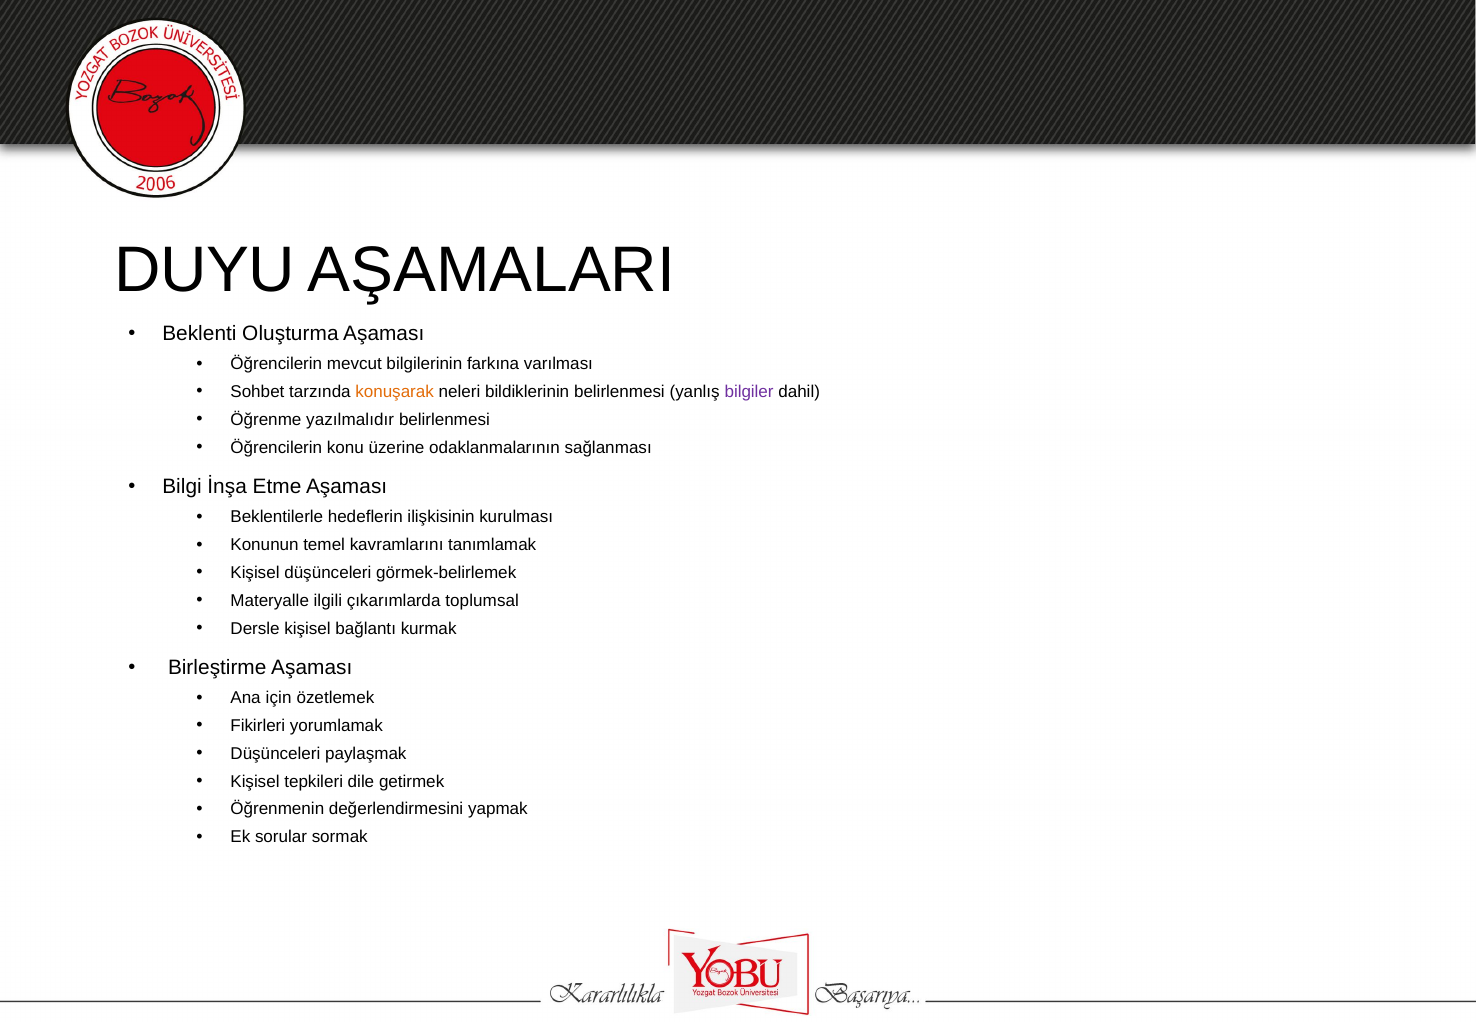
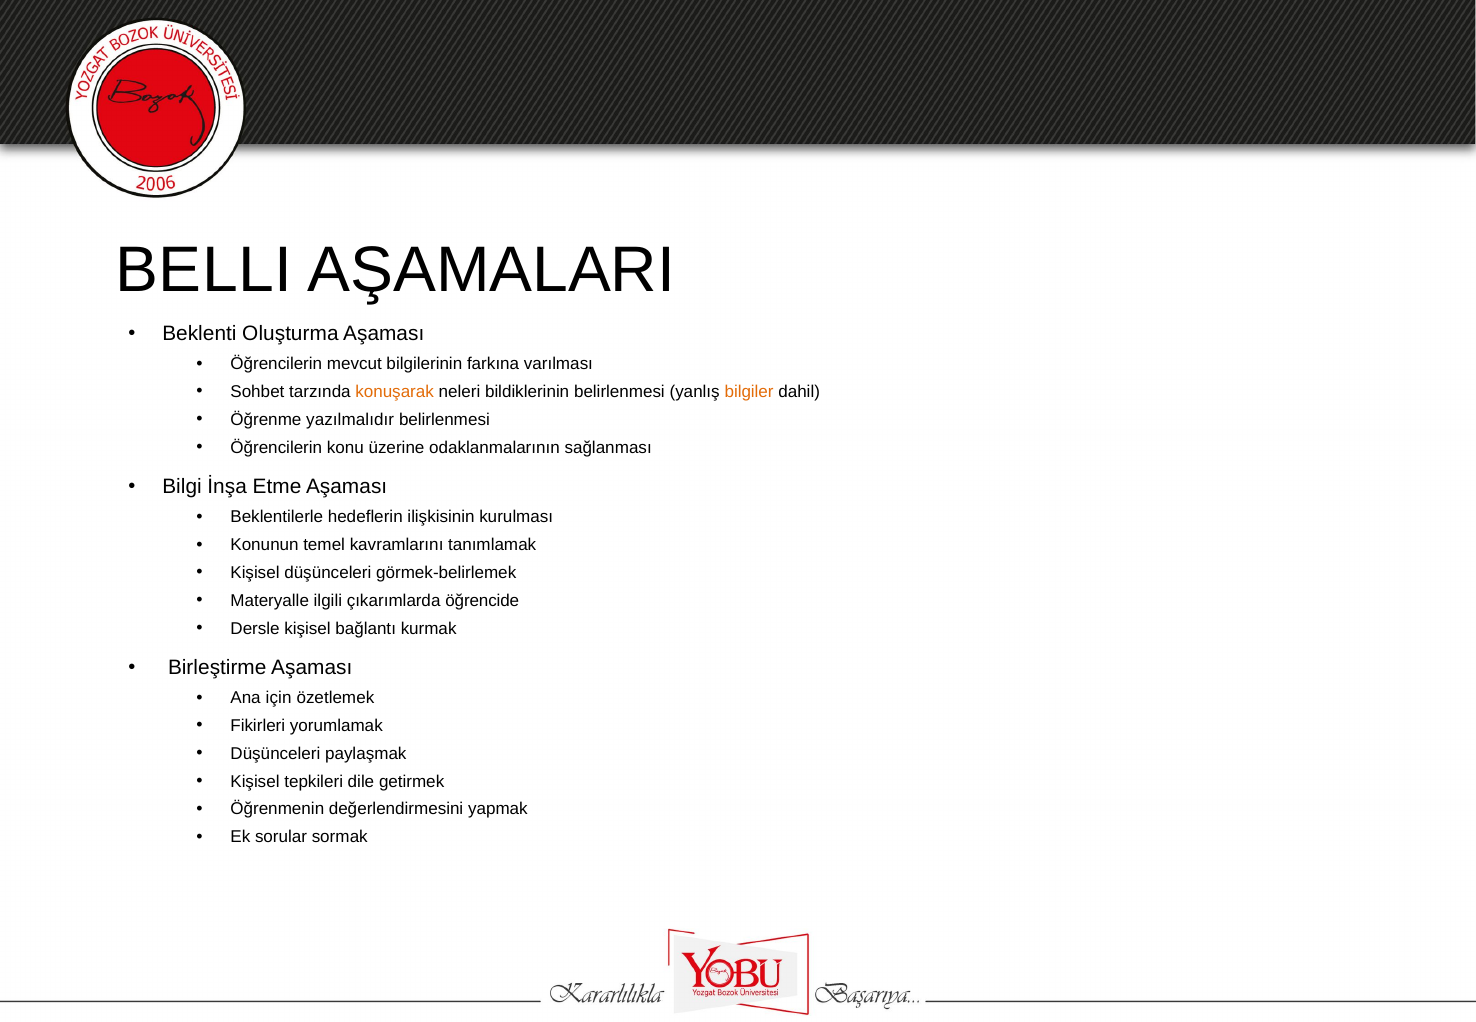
DUYU: DUYU -> BELLI (204, 271)
bilgiler colour: purple -> orange (749, 392)
toplumsal: toplumsal -> öğrencide (482, 600)
